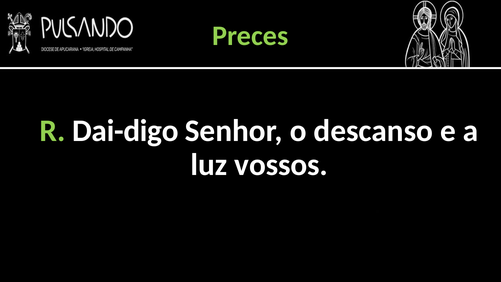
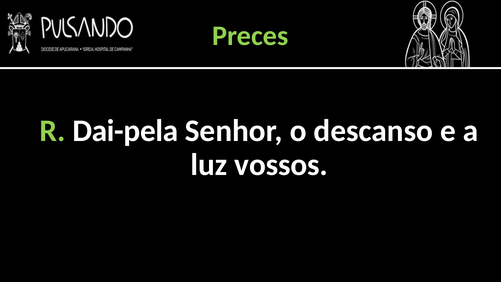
Dai-digo: Dai-digo -> Dai-pela (125, 131)
